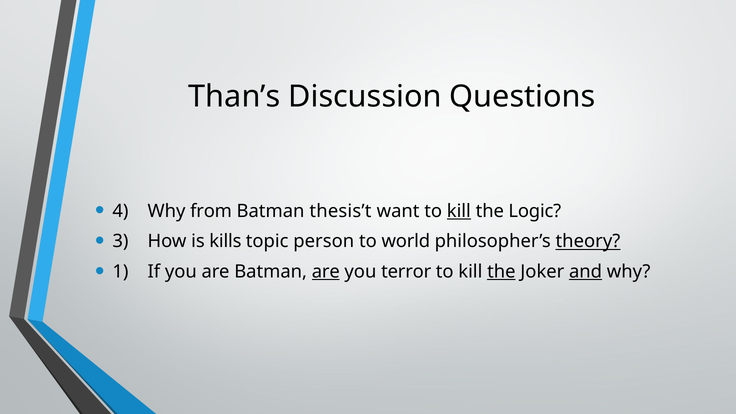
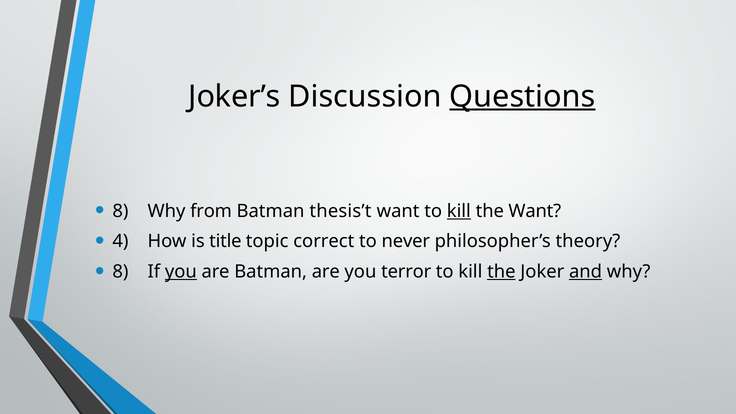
Than’s: Than’s -> Joker’s (235, 96)
Questions underline: none -> present (522, 96)
4: 4 -> 8 (120, 211)
the Logic: Logic -> Want (535, 211)
3: 3 -> 4 (120, 241)
kills: kills -> title (225, 241)
person: person -> correct (324, 241)
world: world -> never (406, 241)
theory underline: present -> none (588, 241)
1: 1 -> 8 (120, 272)
you underline: none -> present (181, 272)
are underline: present -> none (326, 272)
